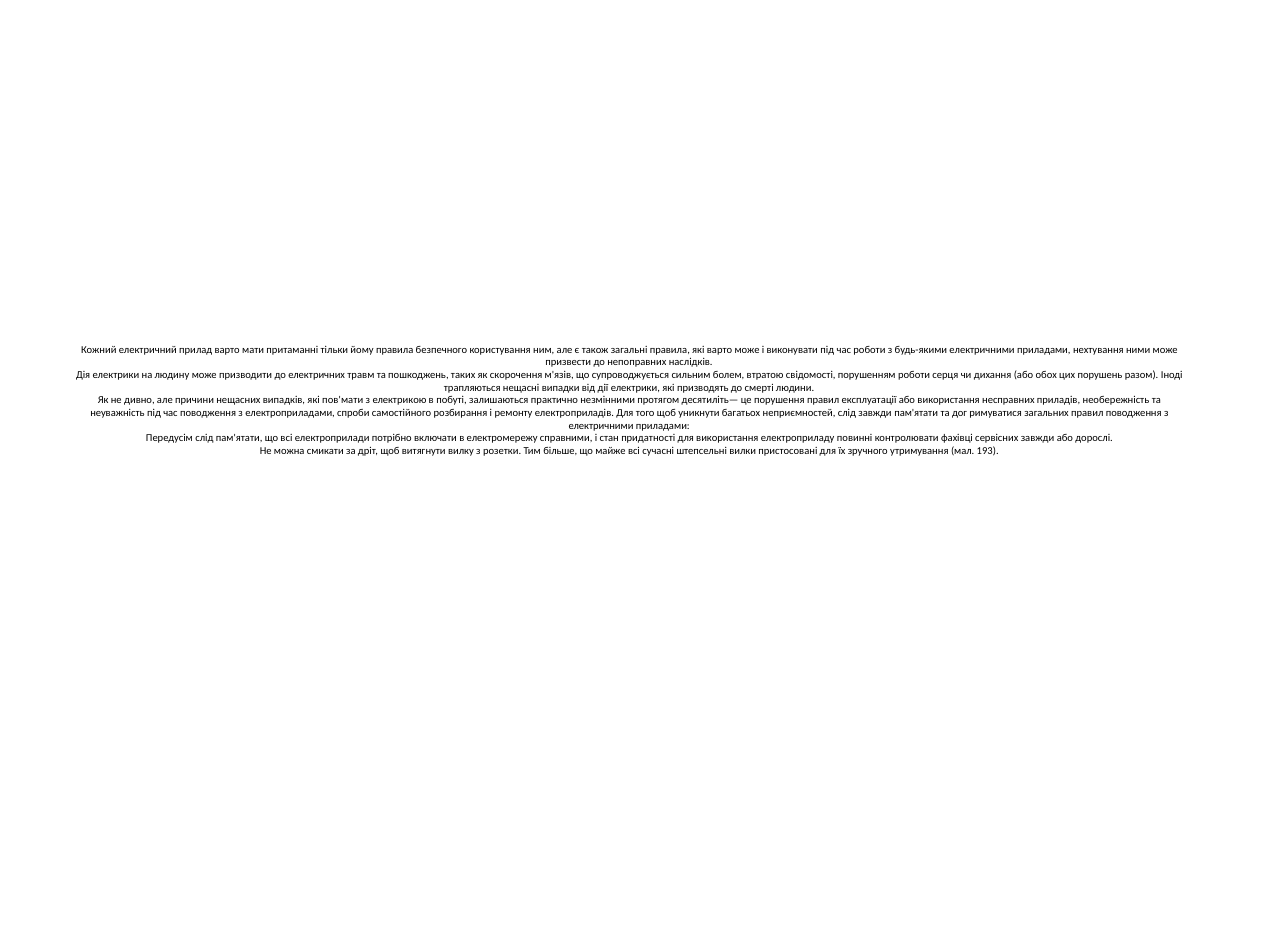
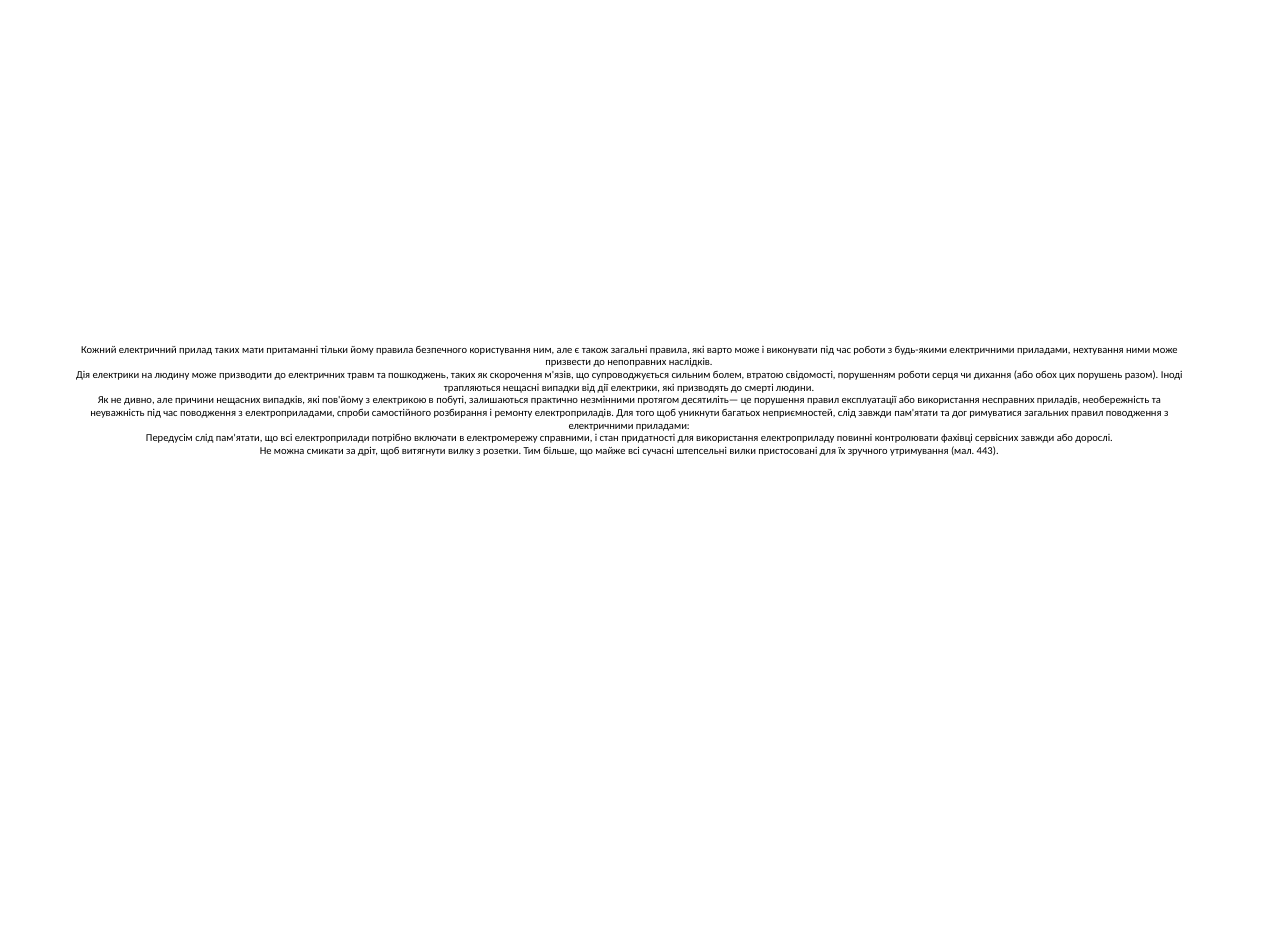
прилад варто: варто -> таких (227, 350)
пов'мати: пов'мати -> пов'йому (343, 400)
193: 193 -> 443 (988, 451)
